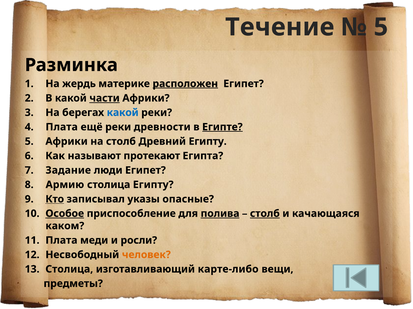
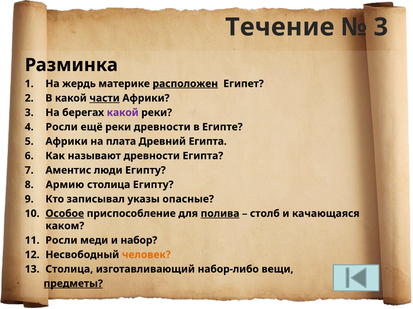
5: 5 -> 3 (381, 27)
какой colour: blue -> purple (123, 113)
Плата: Плата -> Росли (62, 127)
Египте underline: present -> none (222, 127)
на столб: столб -> плата (121, 142)
Древний Египту: Египту -> Египта (208, 142)
называют протекают: протекают -> древности (152, 156)
Задание: Задание -> Аментис (68, 171)
люди Египет: Египет -> Египту (145, 171)
Кто underline: present -> none (55, 200)
столб underline: present -> none (265, 214)
Плата: Плата -> Росли (61, 241)
росли: росли -> набор (139, 241)
карте-либо: карте-либо -> набор-либо (228, 270)
предметы underline: none -> present (73, 284)
